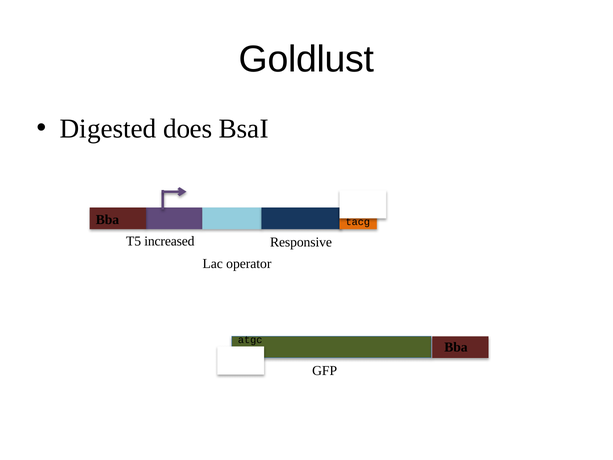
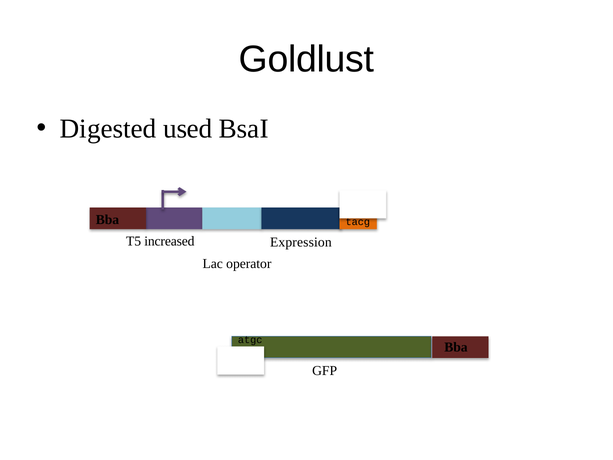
does: does -> used (188, 129)
Responsive: Responsive -> Expression (301, 242)
